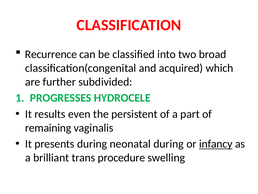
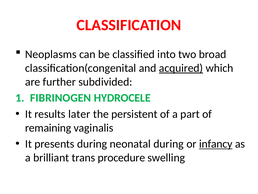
Recurrence: Recurrence -> Neoplasms (51, 54)
acquired underline: none -> present (181, 68)
PROGRESSES: PROGRESSES -> FIBRINOGEN (61, 98)
even: even -> later (79, 114)
